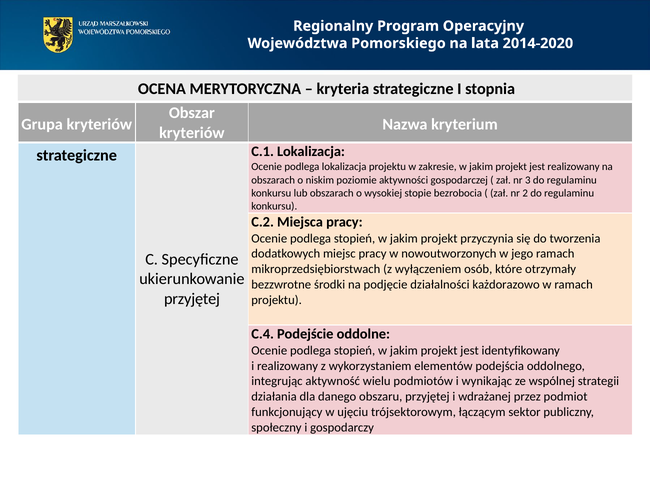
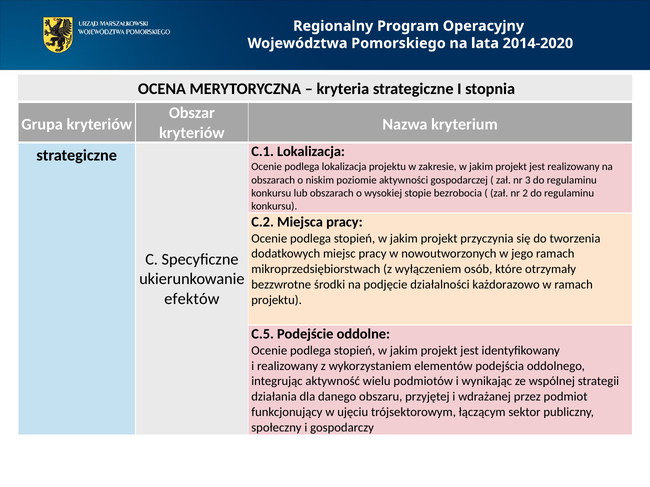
przyjętej: przyjętej -> efektów (192, 299)
C.4: C.4 -> C.5 (263, 334)
